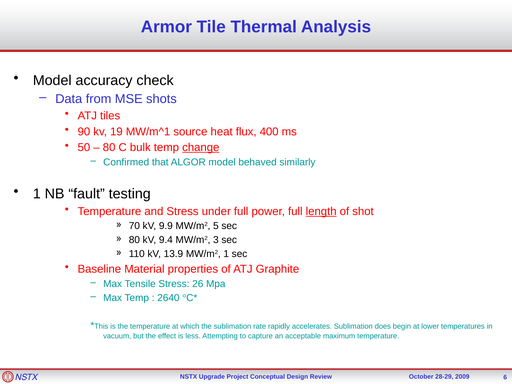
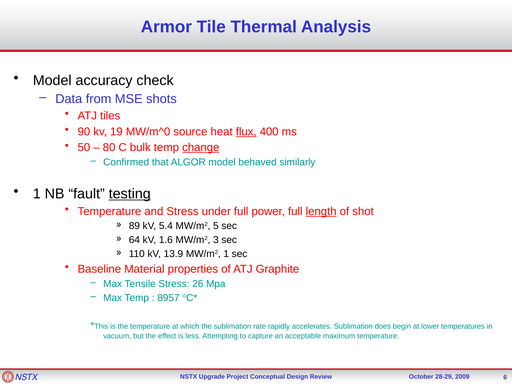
MW/m^1: MW/m^1 -> MW/m^0 (148, 132)
flux underline: none -> present (246, 132)
testing underline: none -> present (130, 194)
70: 70 -> 89 (134, 226)
9.9: 9.9 -> 5.4 (166, 226)
80: 80 -> 64 (134, 240)
9.4: 9.4 -> 1.6 (166, 240)
2640: 2640 -> 8957 (168, 298)
